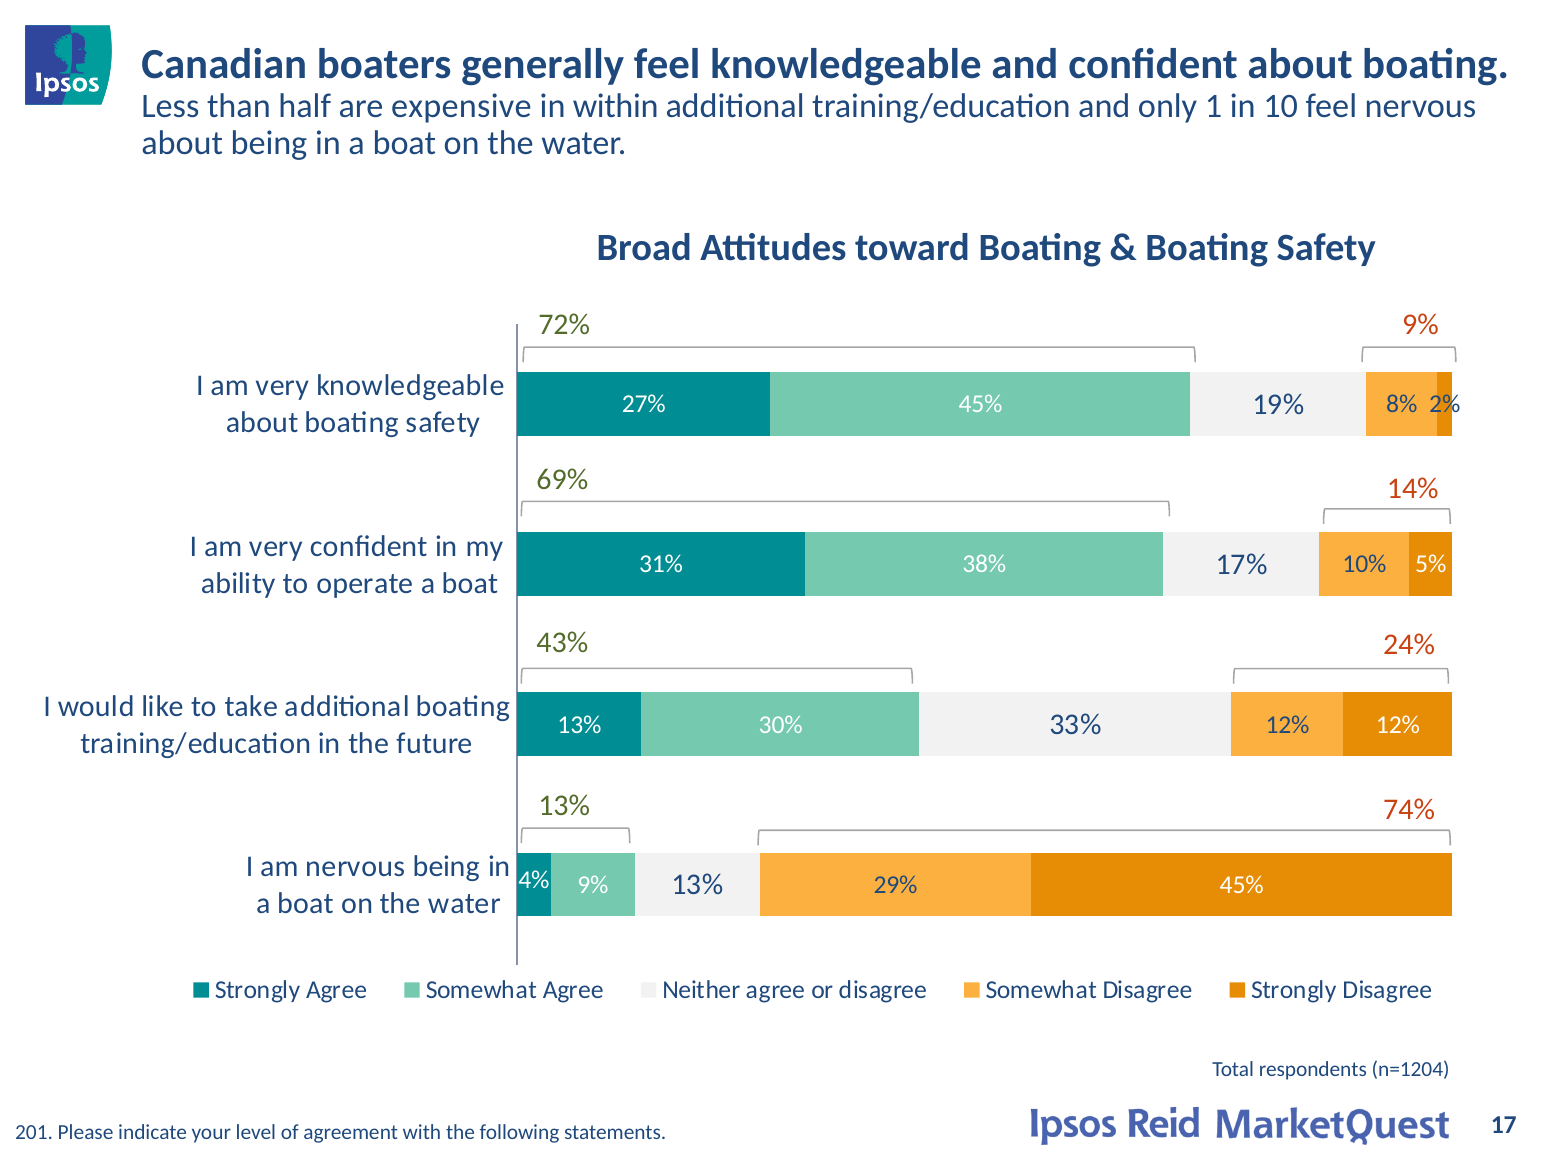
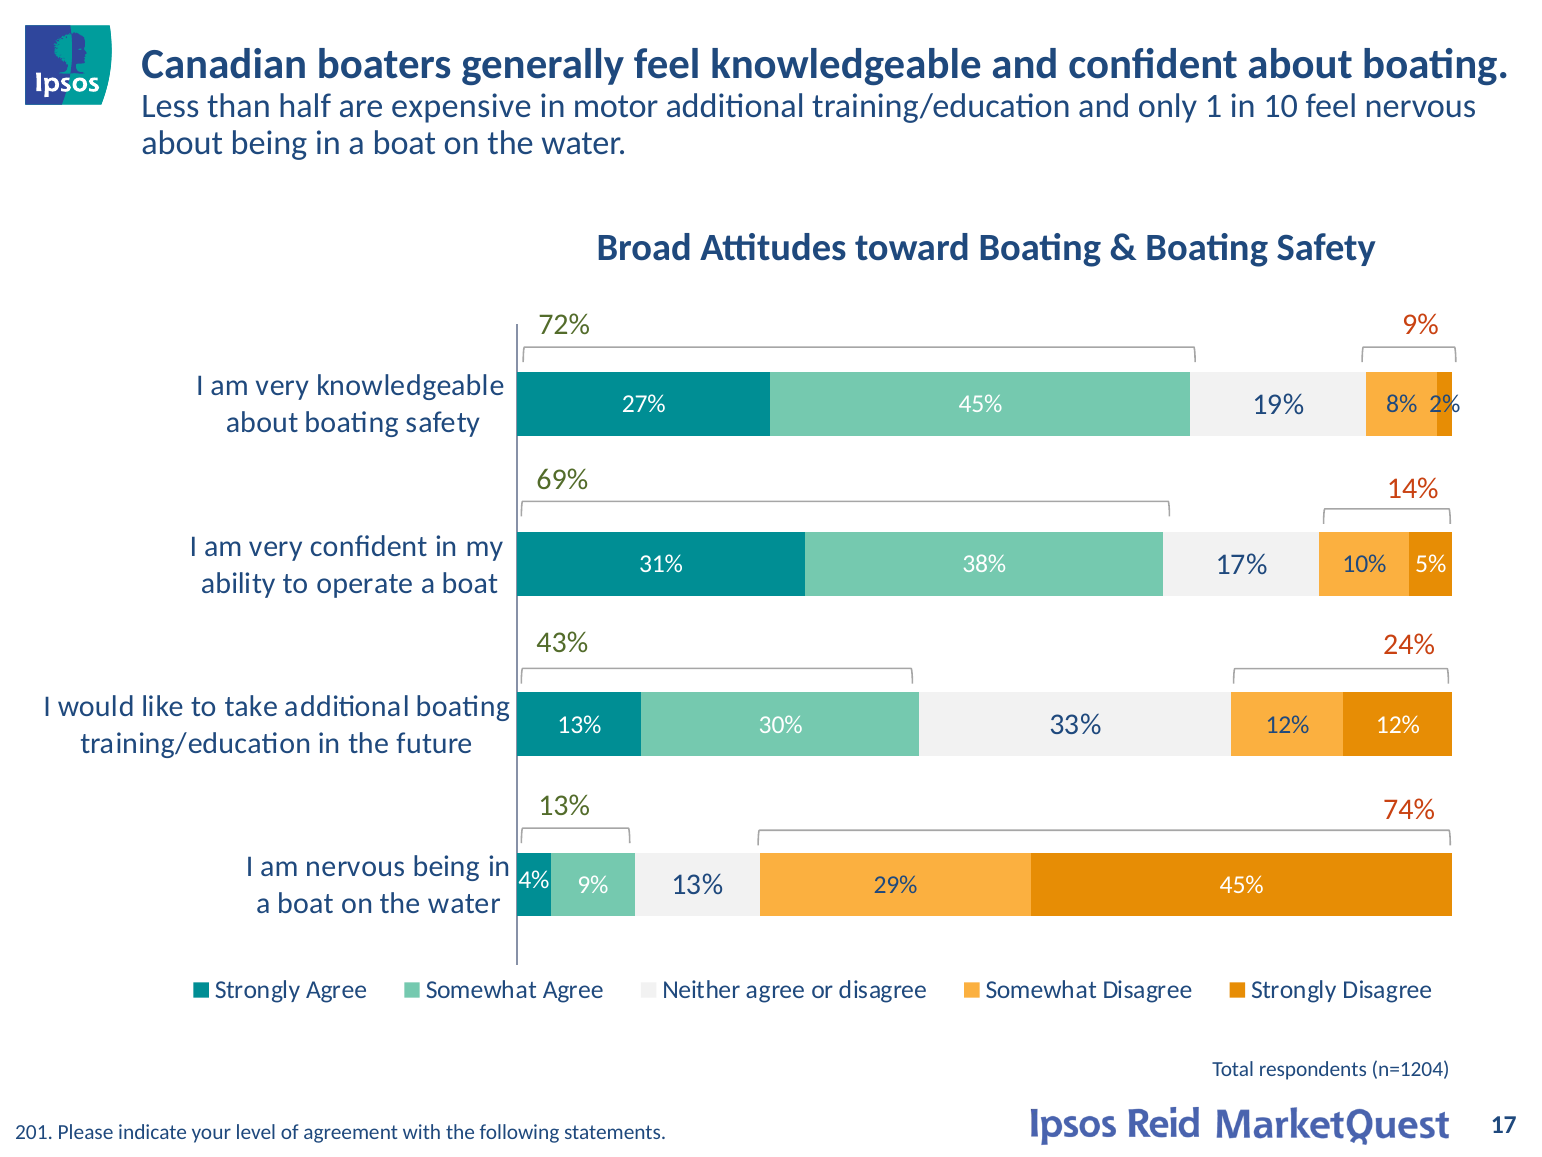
within: within -> motor (616, 106)
